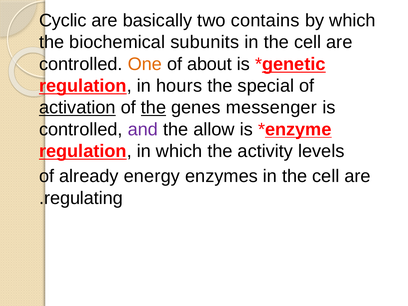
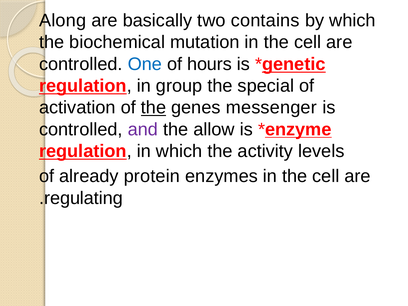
Cyclic: Cyclic -> Along (63, 21)
subunits: subunits -> mutation (205, 42)
One colour: orange -> blue (145, 64)
about: about -> hours (209, 64)
hours: hours -> group (179, 86)
activation underline: present -> none (77, 108)
energy: energy -> protein (152, 176)
